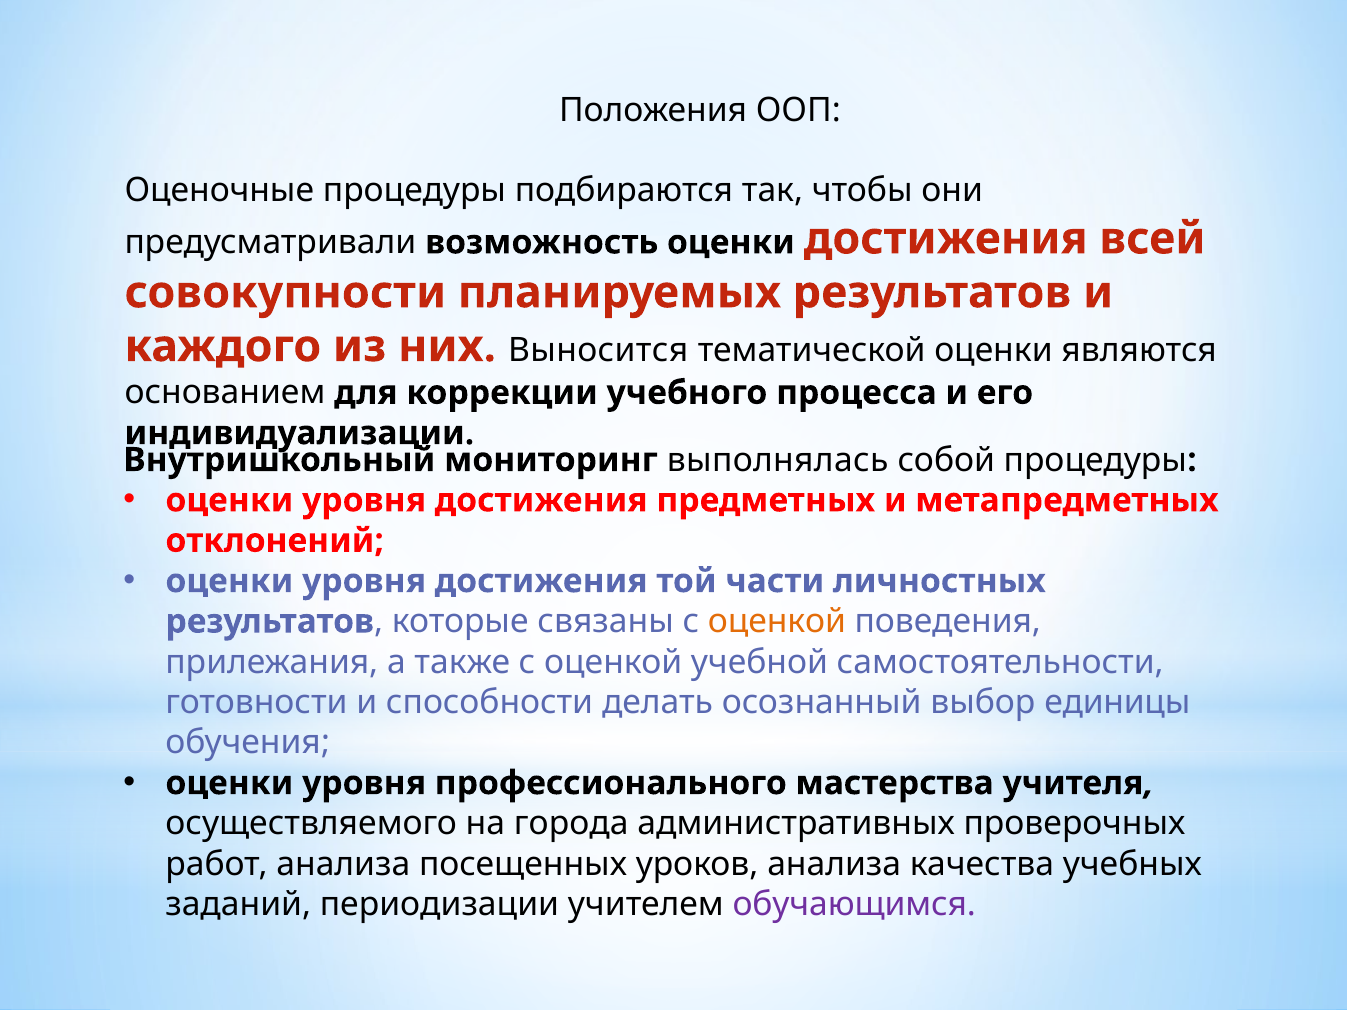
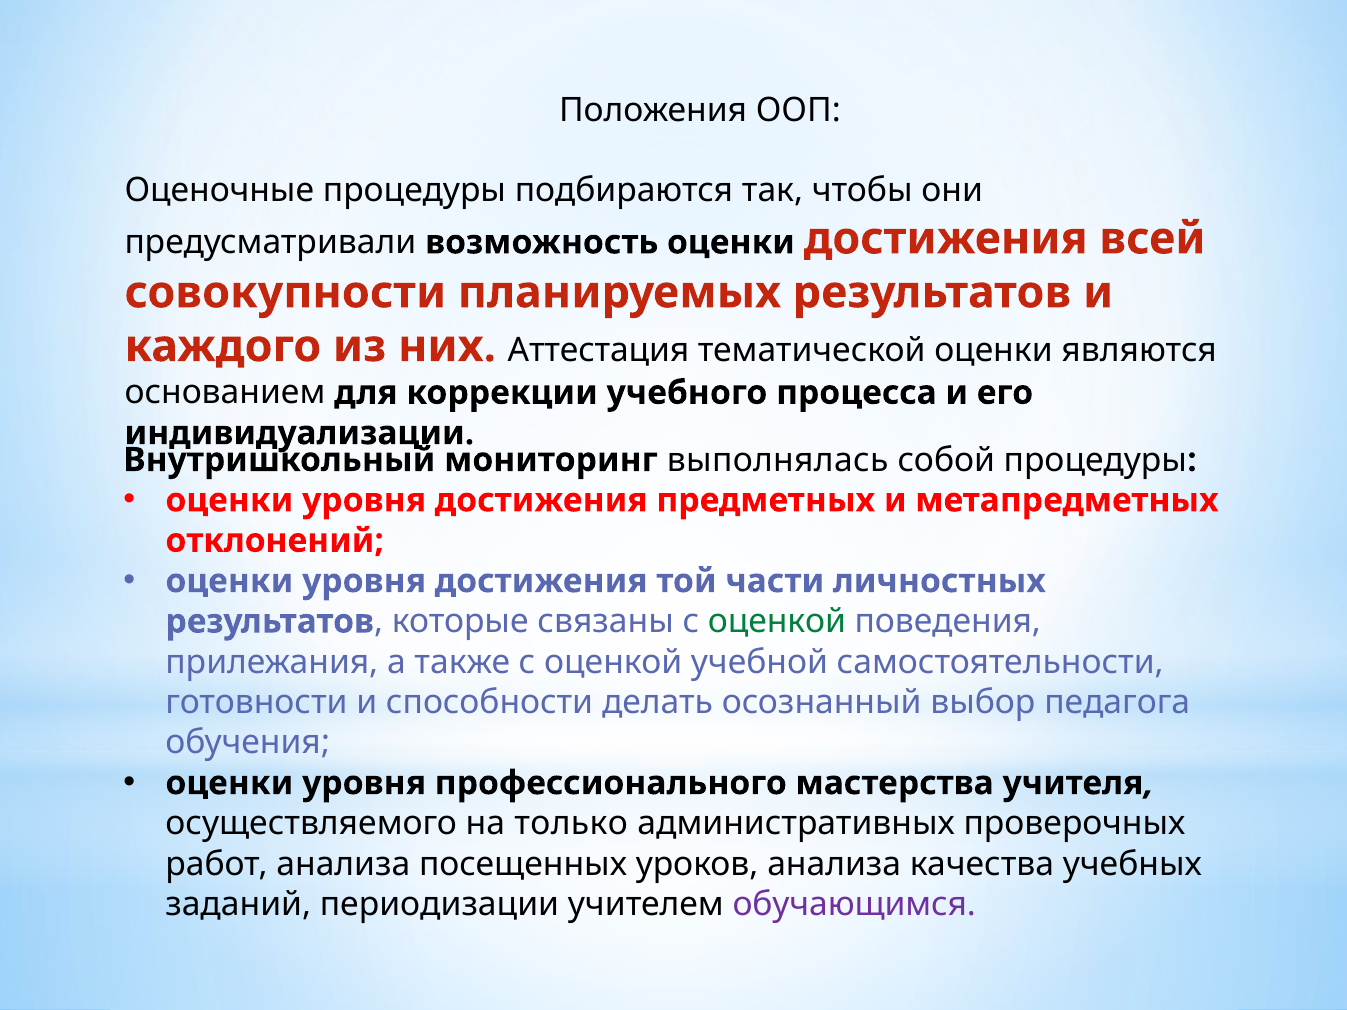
Выносится: Выносится -> Аттестация (598, 350)
оценкой colour: orange -> green (777, 622)
единицы: единицы -> педагога (1117, 702)
города: города -> только (571, 824)
